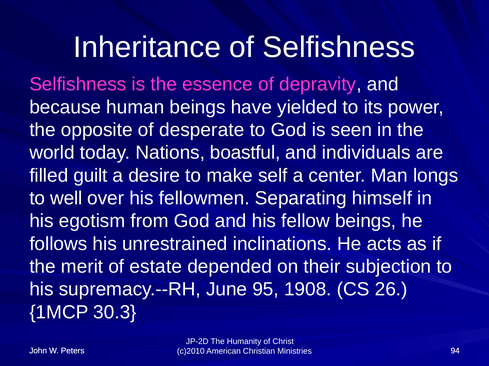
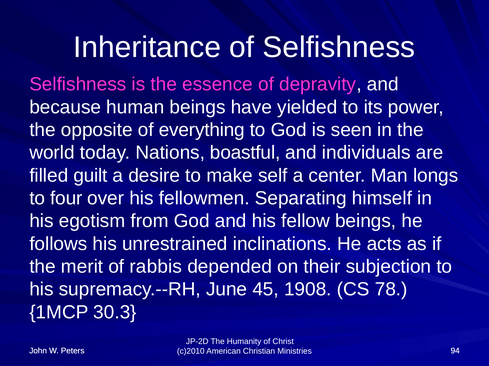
desperate: desperate -> everything (202, 130)
well: well -> four (66, 199)
estate: estate -> rabbis (156, 267)
95: 95 -> 45 (266, 290)
26: 26 -> 78 (391, 290)
